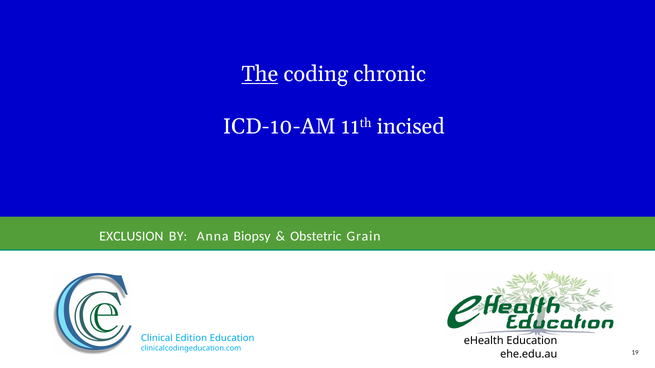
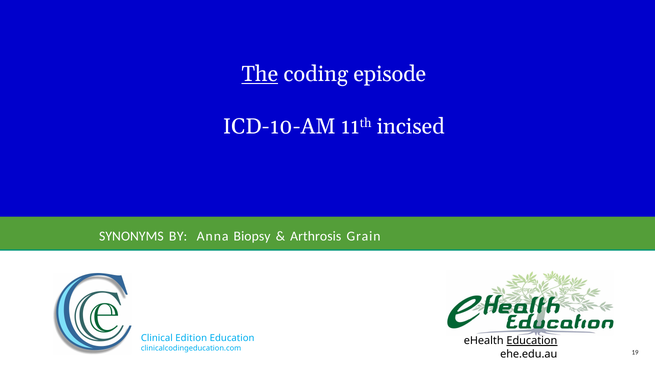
chronic: chronic -> episode (390, 74)
EXCLUSION: EXCLUSION -> SYNONYMS (131, 236)
Obstetric: Obstetric -> Arthrosis (316, 236)
Education underline: none -> present (532, 341)
